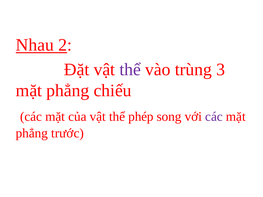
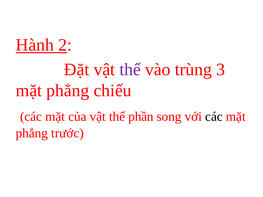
Nhau: Nhau -> Hành (35, 45)
phép: phép -> phần (141, 117)
các colour: purple -> black (214, 117)
